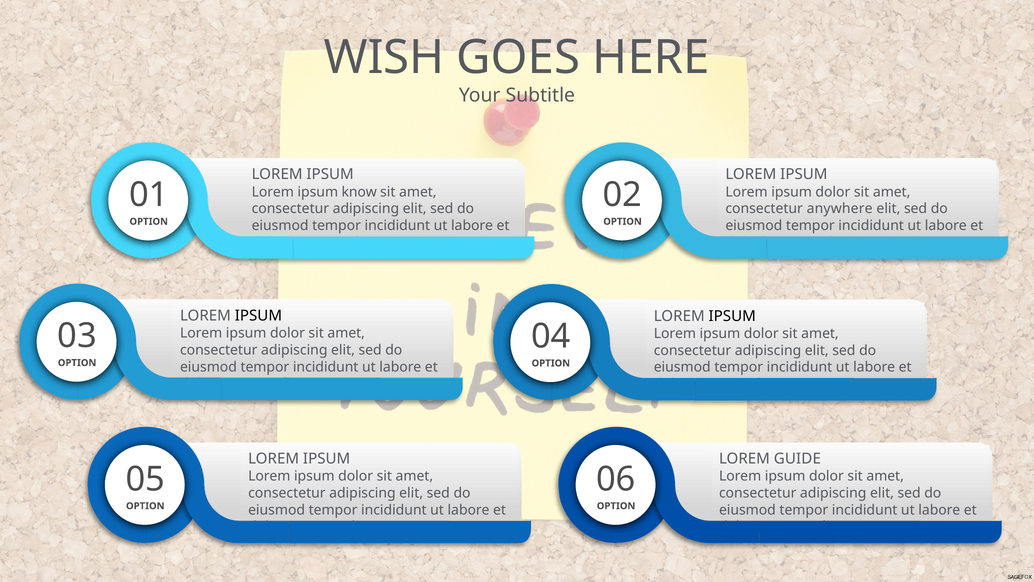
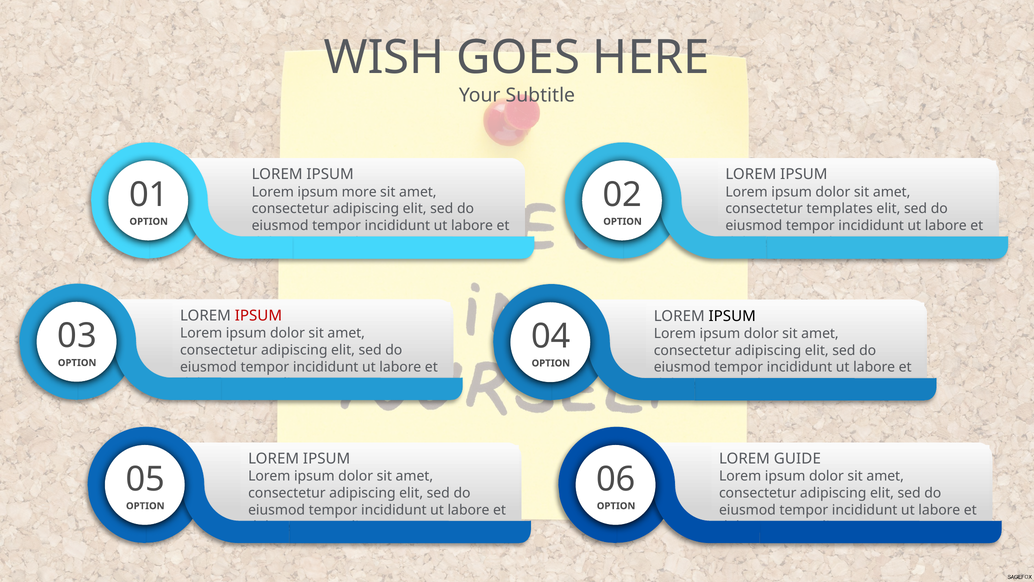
know: know -> more (359, 192)
anywhere: anywhere -> templates (840, 209)
IPSUM colour: black -> red (258, 316)
